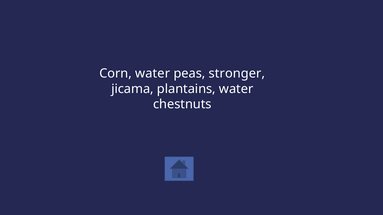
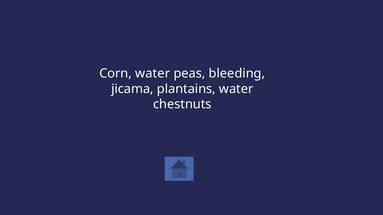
stronger: stronger -> bleeding (237, 74)
